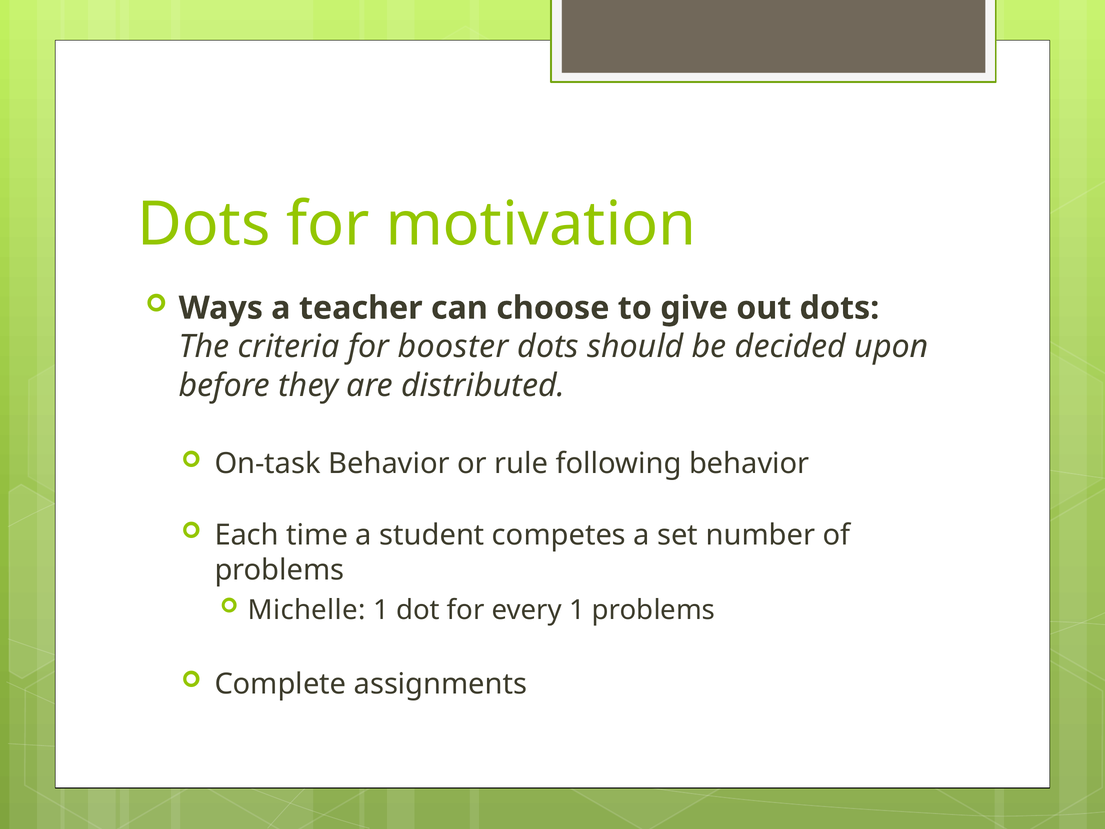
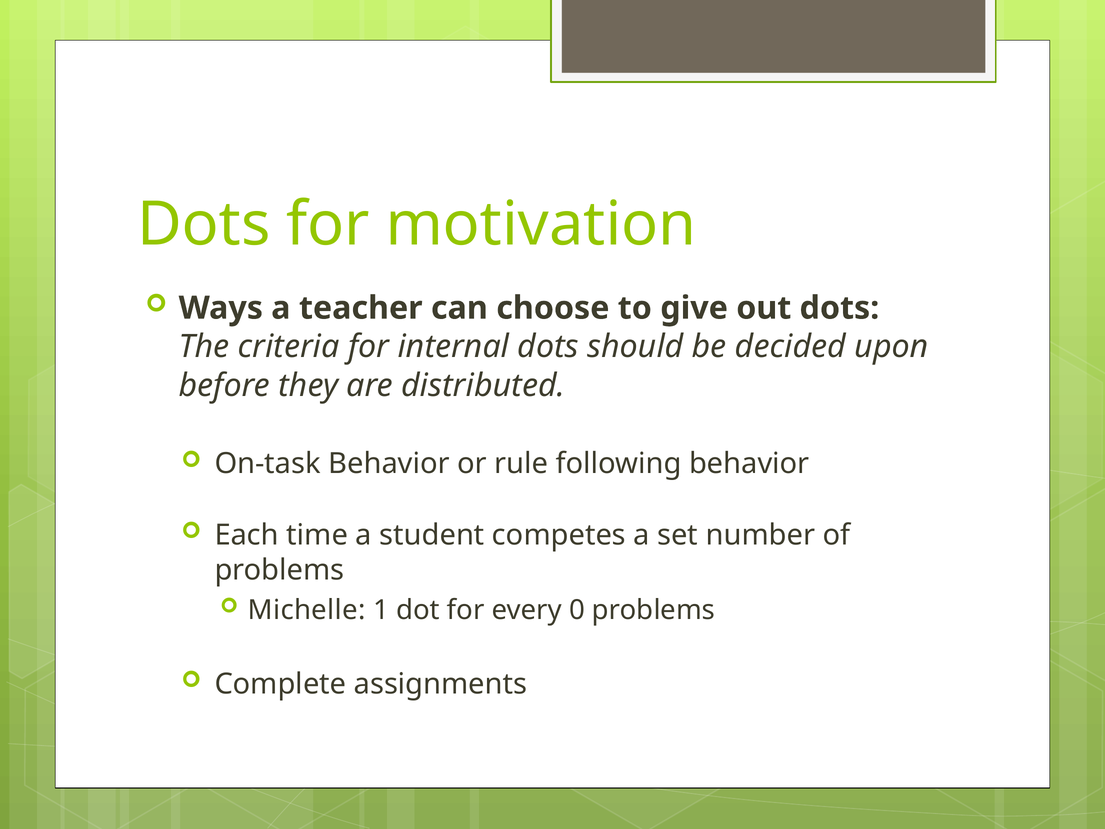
booster: booster -> internal (453, 347)
every 1: 1 -> 0 (577, 610)
